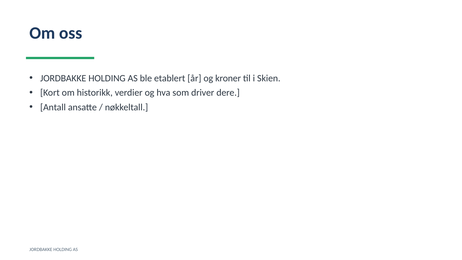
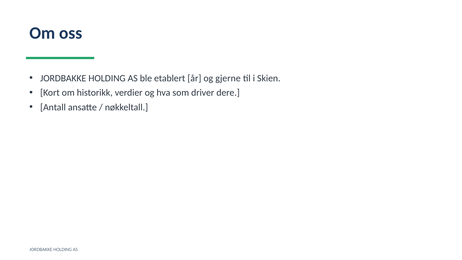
kroner: kroner -> gjerne (228, 78)
